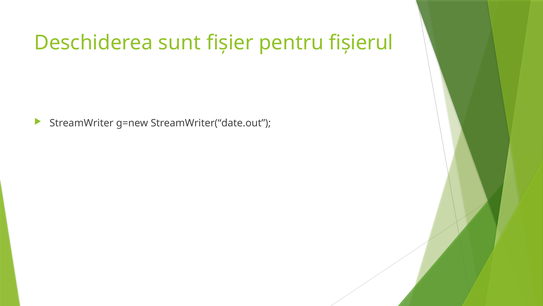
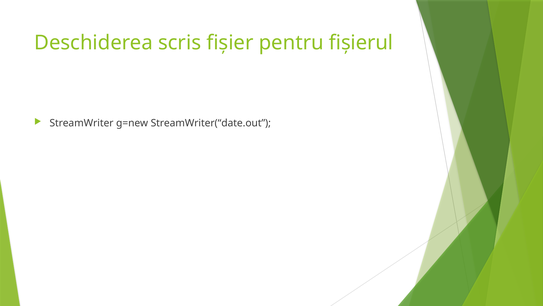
sunt: sunt -> scris (180, 43)
